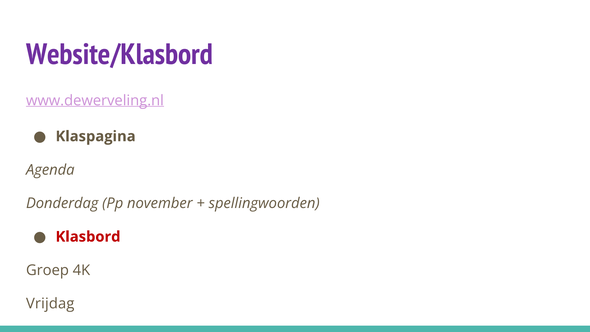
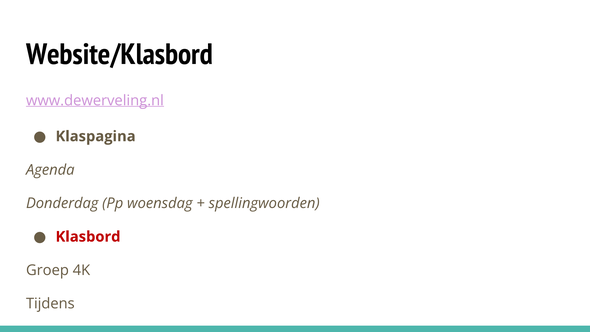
Website/Klasbord colour: purple -> black (119, 54)
november: november -> woensdag (160, 203)
Vrijdag: Vrijdag -> Tijdens (50, 304)
